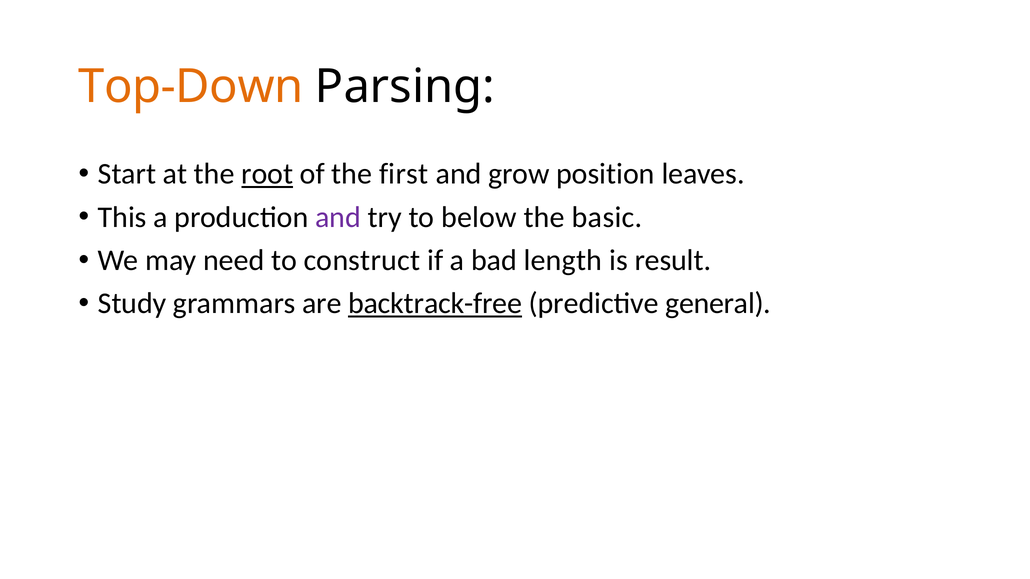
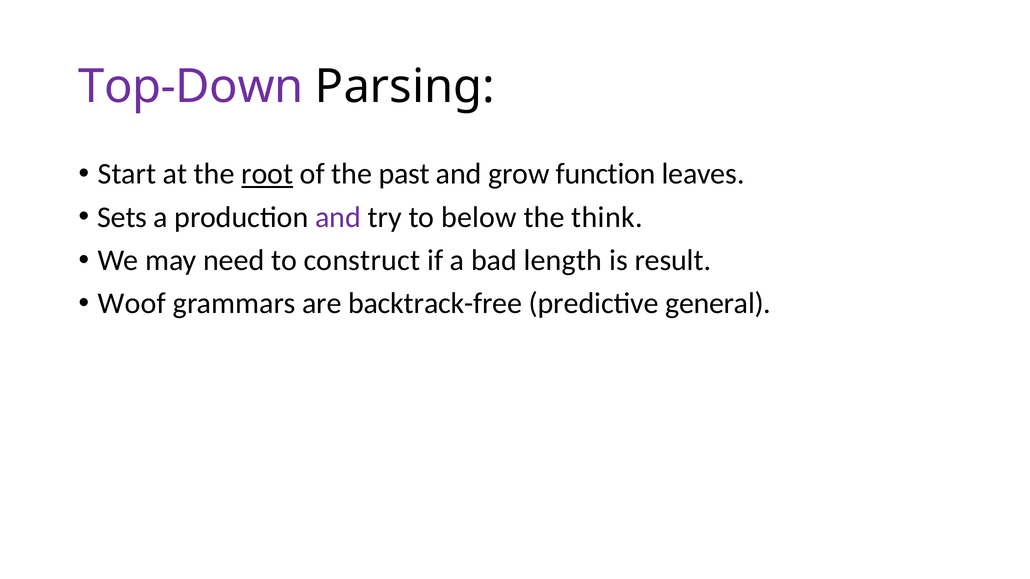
Top-Down colour: orange -> purple (191, 87)
first: first -> past (404, 174)
position: position -> function (606, 174)
This: This -> Sets (122, 217)
basic: basic -> think (607, 217)
Study: Study -> Woof (132, 304)
backtrack-free underline: present -> none (435, 304)
